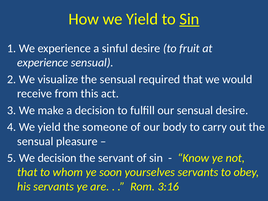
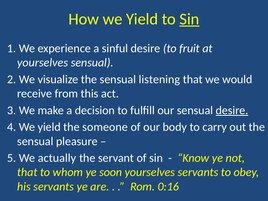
experience: experience -> yourselves (43, 63)
required: required -> listening (159, 79)
desire underline: none -> present (232, 110)
We decision: decision -> actually (57, 158)
3:16: 3:16 -> 0:16 (168, 187)
